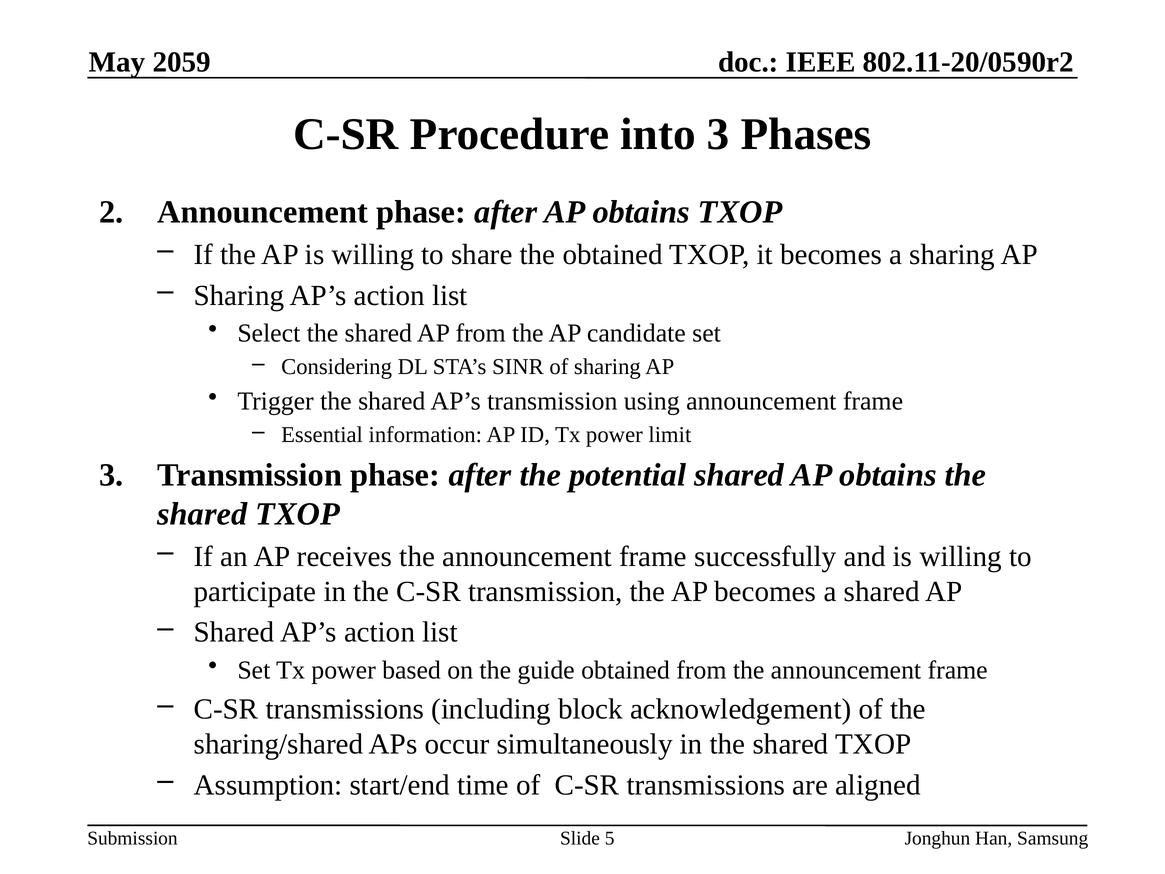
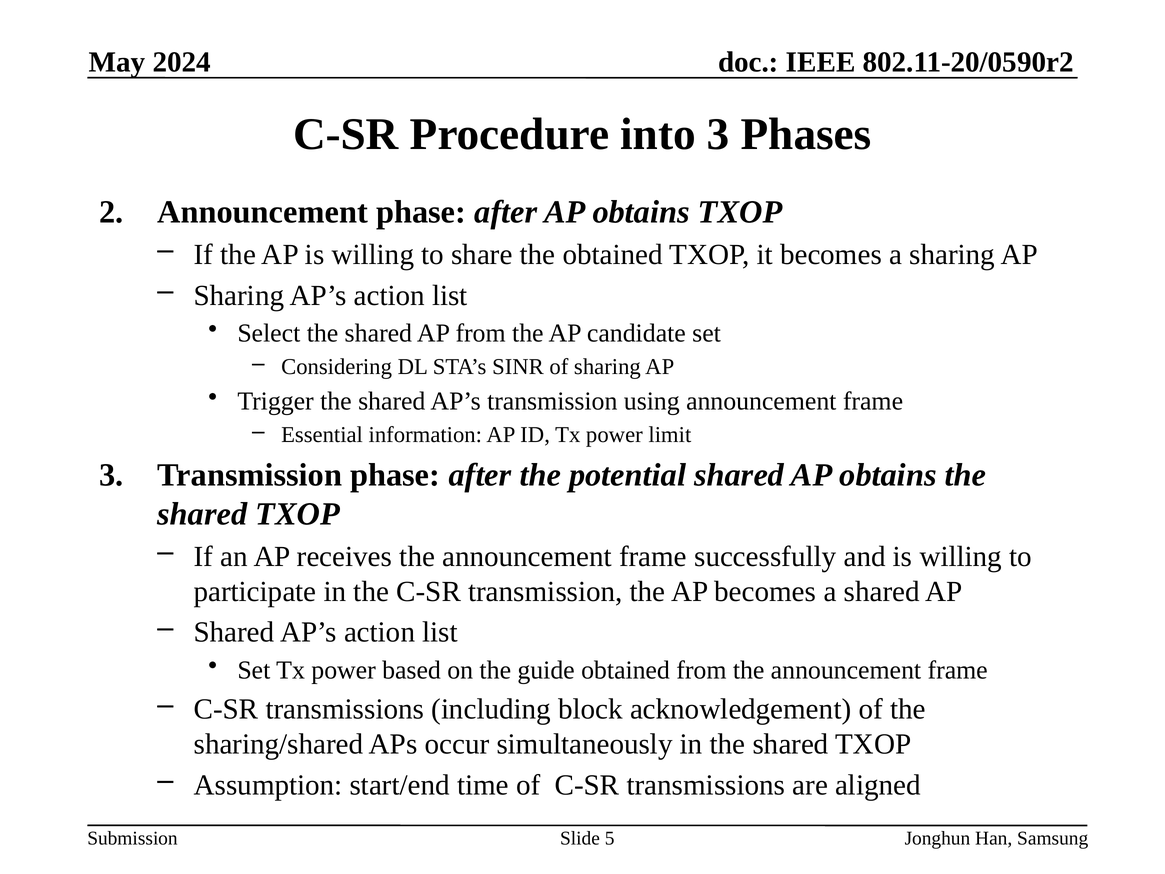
2059: 2059 -> 2024 (182, 62)
